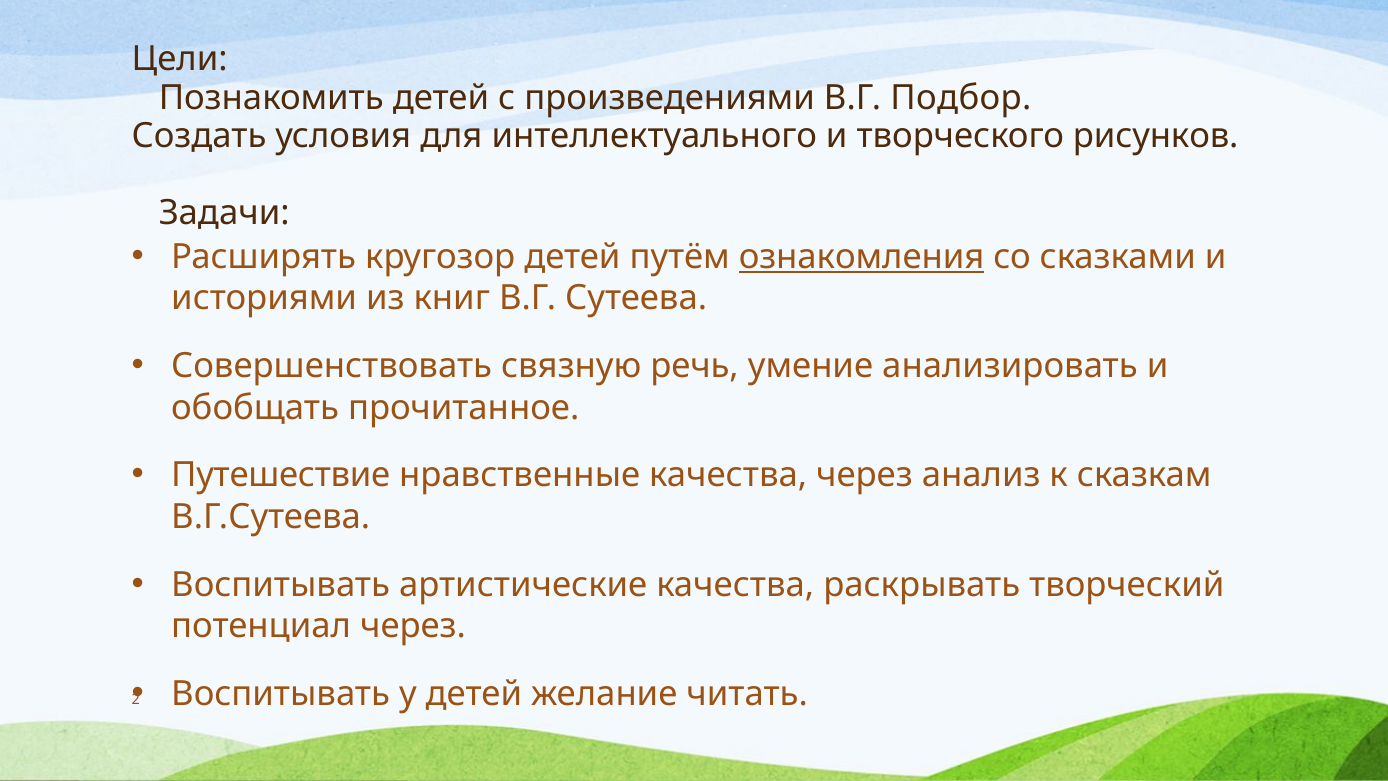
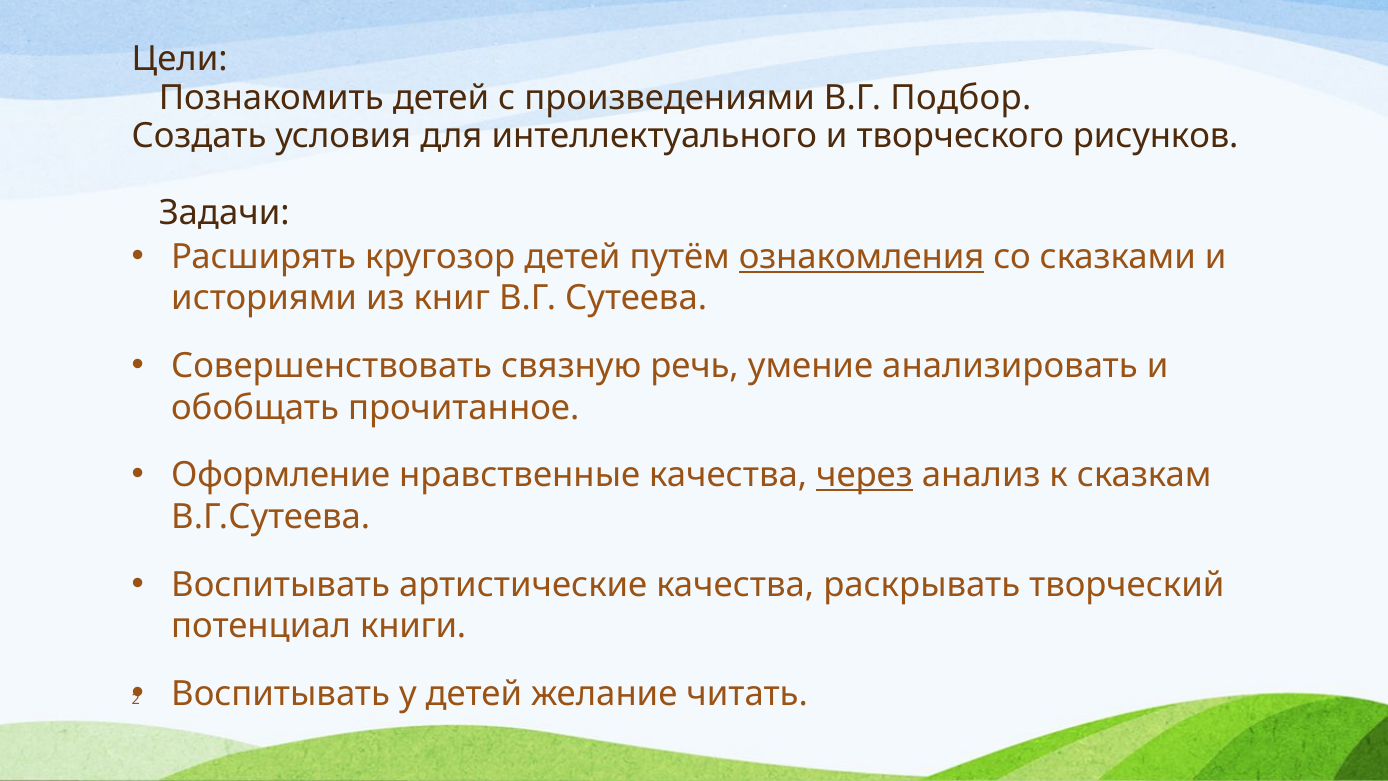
Путешествие: Путешествие -> Оформление (281, 475)
через underline: none -> present (864, 475)
потенциал через: через -> книги (413, 626)
